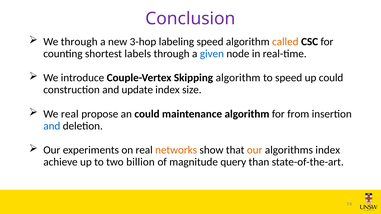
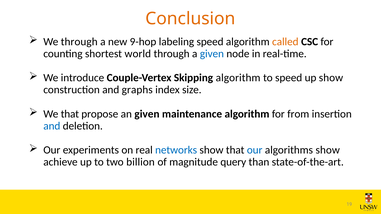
Conclusion colour: purple -> orange (190, 19)
3-hop: 3-hop -> 9-hop (143, 42)
labels: labels -> world (138, 54)
up could: could -> show (331, 78)
update: update -> graphs (137, 90)
We real: real -> that (70, 114)
an could: could -> given (147, 114)
networks colour: orange -> blue (176, 150)
our colour: orange -> blue (255, 150)
algorithms index: index -> show (328, 150)
